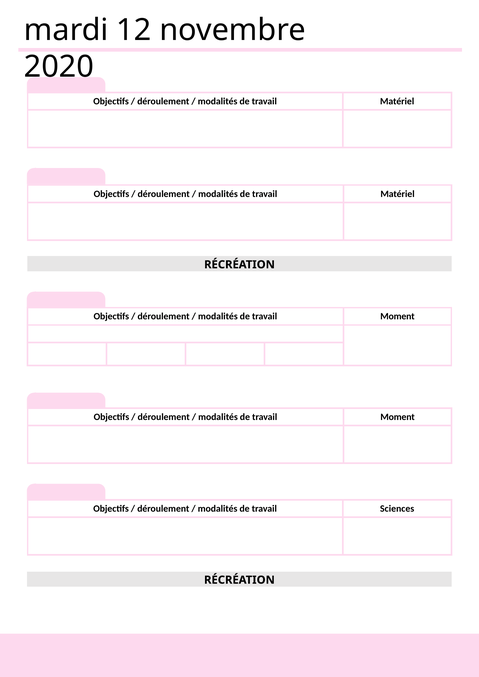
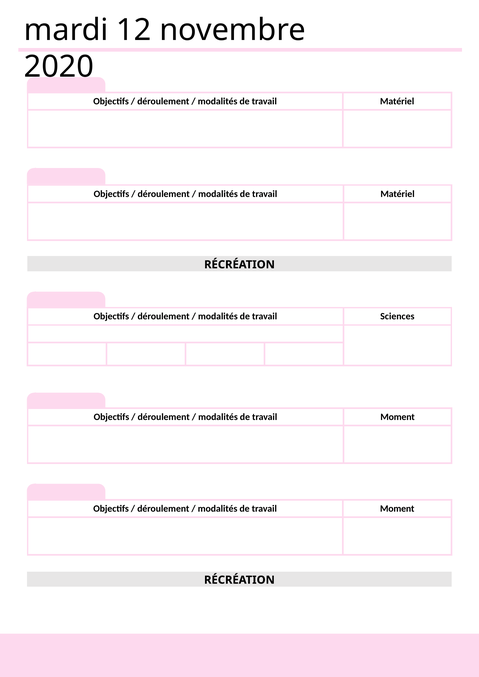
Moment: Moment -> Sciences (397, 317)
Sciences: Sciences -> Moment (397, 509)
